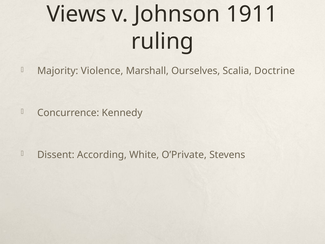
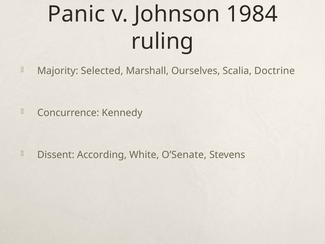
Views: Views -> Panic (76, 14)
1911: 1911 -> 1984 (252, 14)
Violence: Violence -> Selected (102, 71)
O’Private: O’Private -> O’Senate (184, 155)
